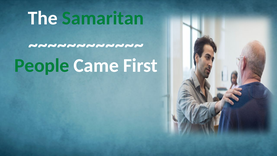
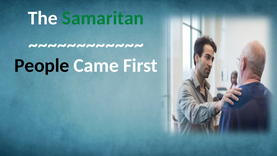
People colour: green -> black (42, 65)
